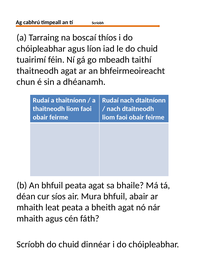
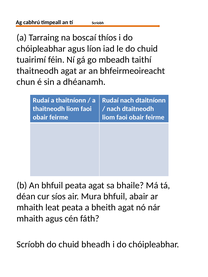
dinnéar: dinnéar -> bheadh (96, 245)
